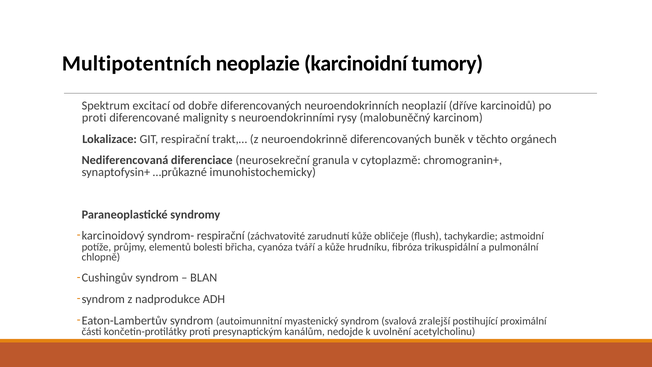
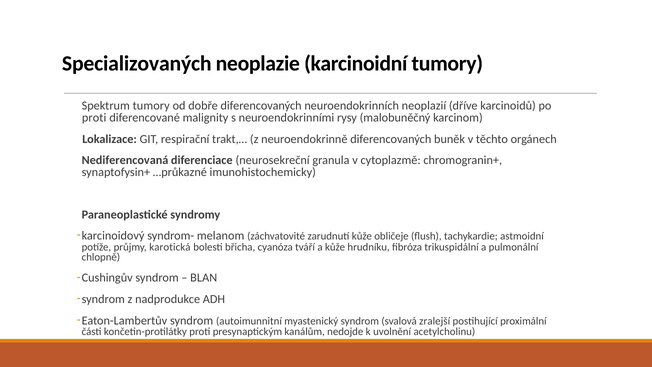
Multipotentních: Multipotentních -> Specializovaných (137, 64)
Spektrum excitací: excitací -> tumory (151, 106)
syndrom- respirační: respirační -> melanom (221, 236)
elementů: elementů -> karotická (170, 247)
